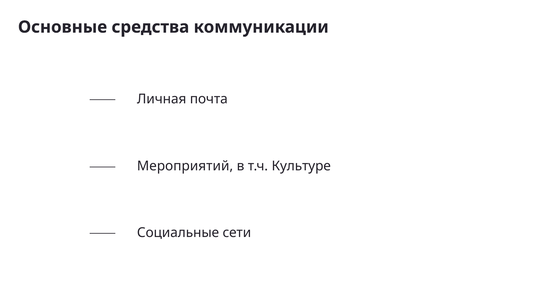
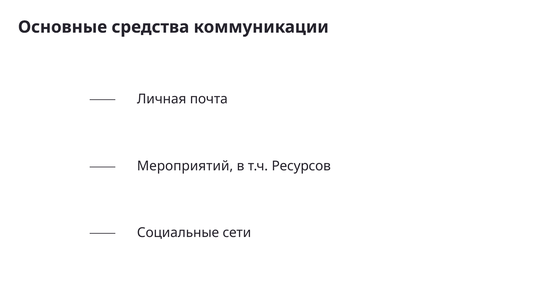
Культуре: Культуре -> Ресурсов (301, 166)
